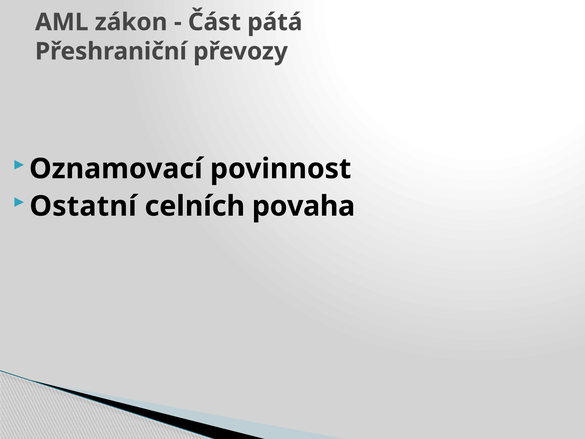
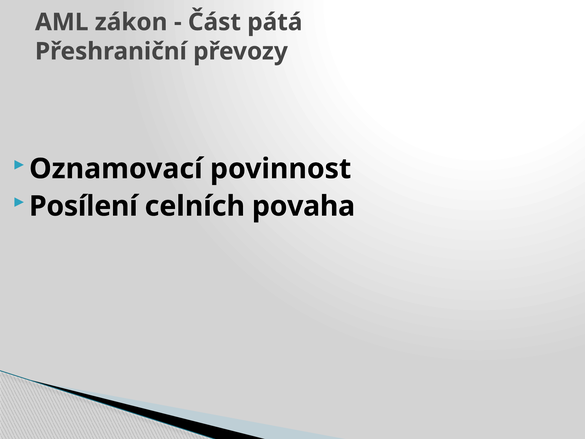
Ostatní: Ostatní -> Posílení (83, 206)
